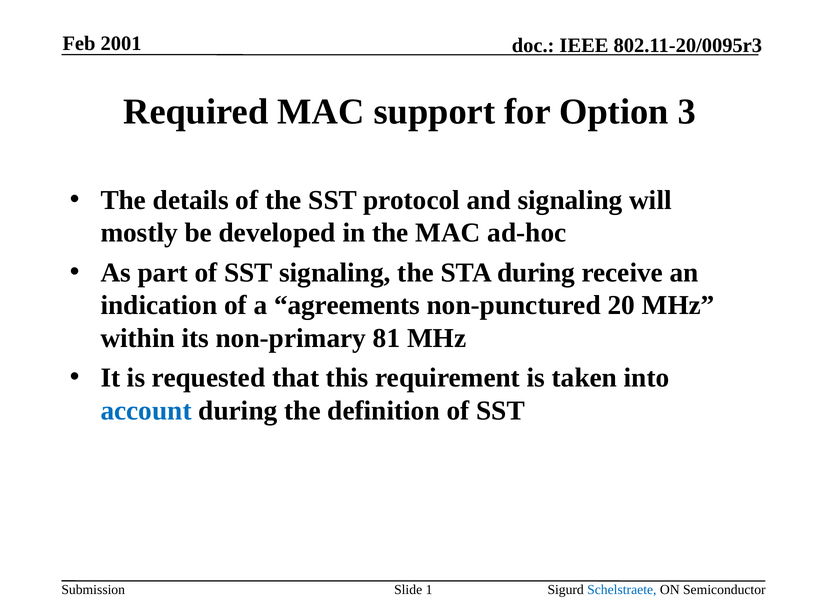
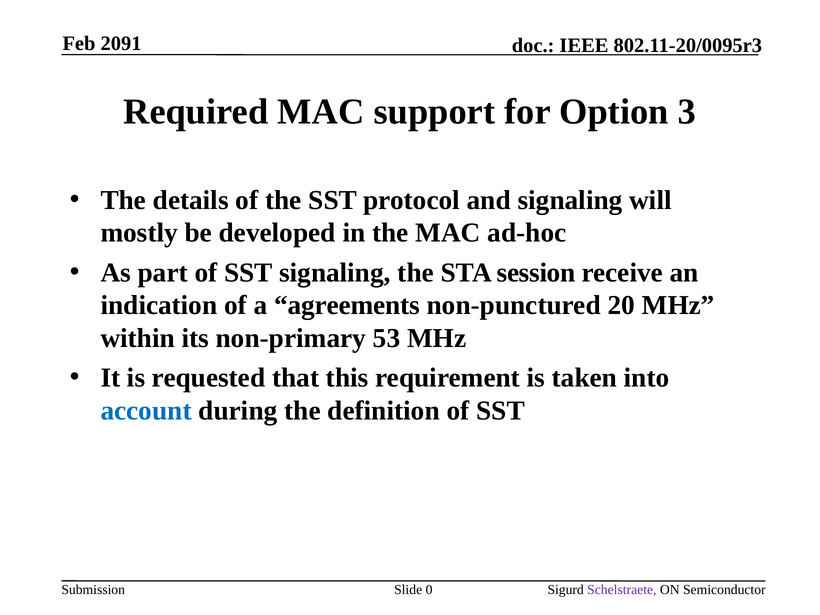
2001: 2001 -> 2091 (121, 43)
STA during: during -> session (536, 273)
81: 81 -> 53 (387, 338)
1: 1 -> 0 (429, 590)
Schelstraete colour: blue -> purple (622, 590)
